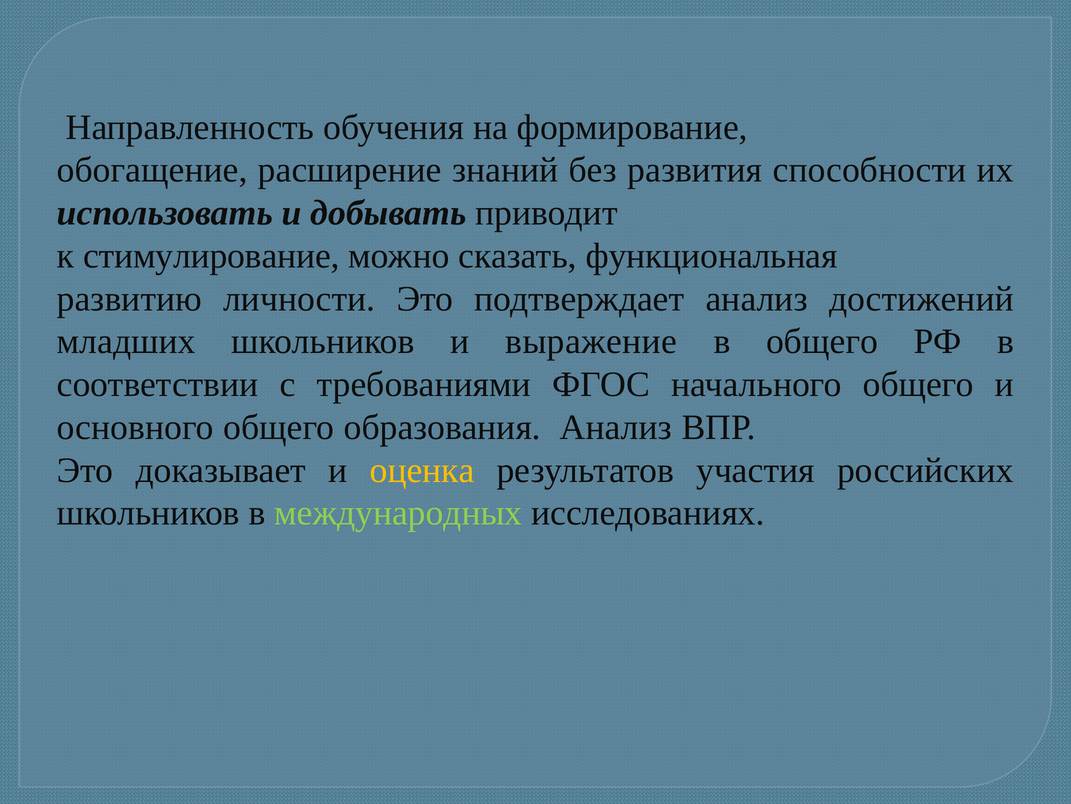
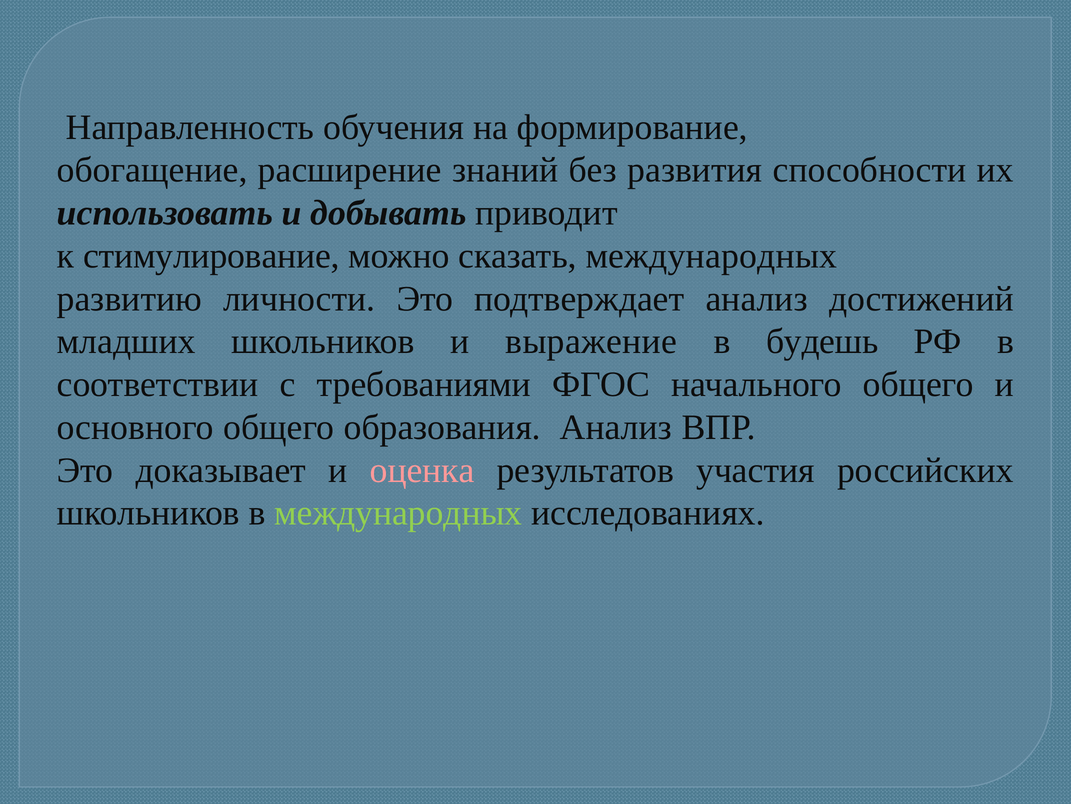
сказать функциональная: функциональная -> международных (711, 256)
в общего: общего -> будешь (822, 341)
оценка colour: yellow -> pink (422, 470)
